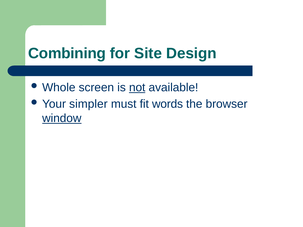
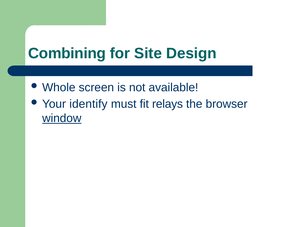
not underline: present -> none (137, 88)
simpler: simpler -> identify (88, 104)
words: words -> relays (168, 104)
